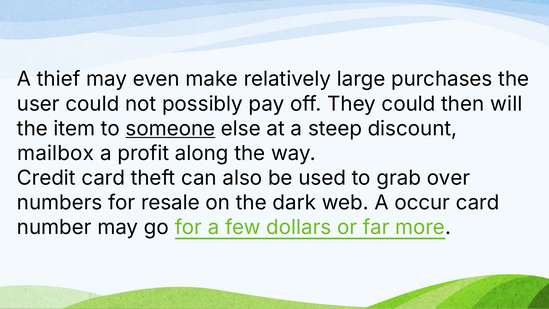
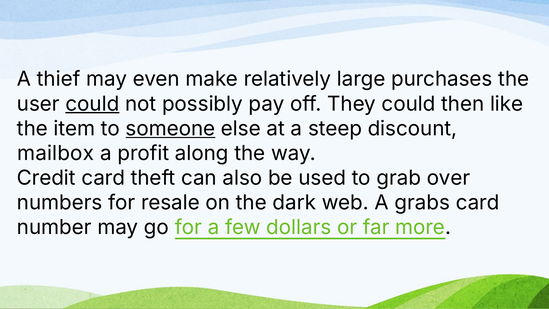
could underline: none -> present (92, 104)
will: will -> like (507, 104)
occur: occur -> grabs (422, 203)
